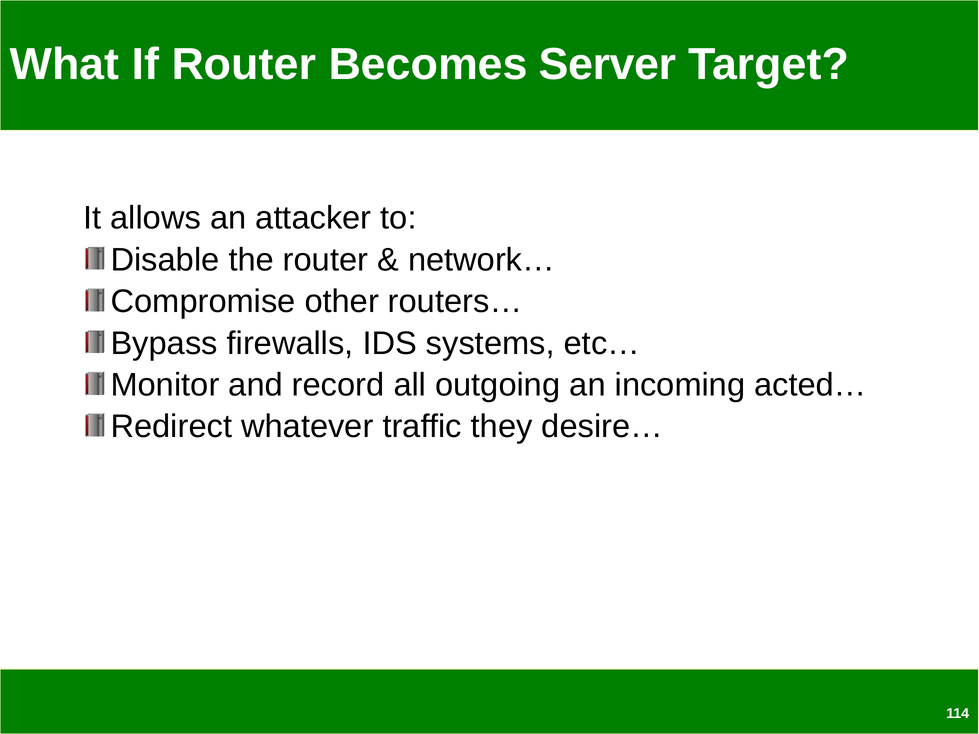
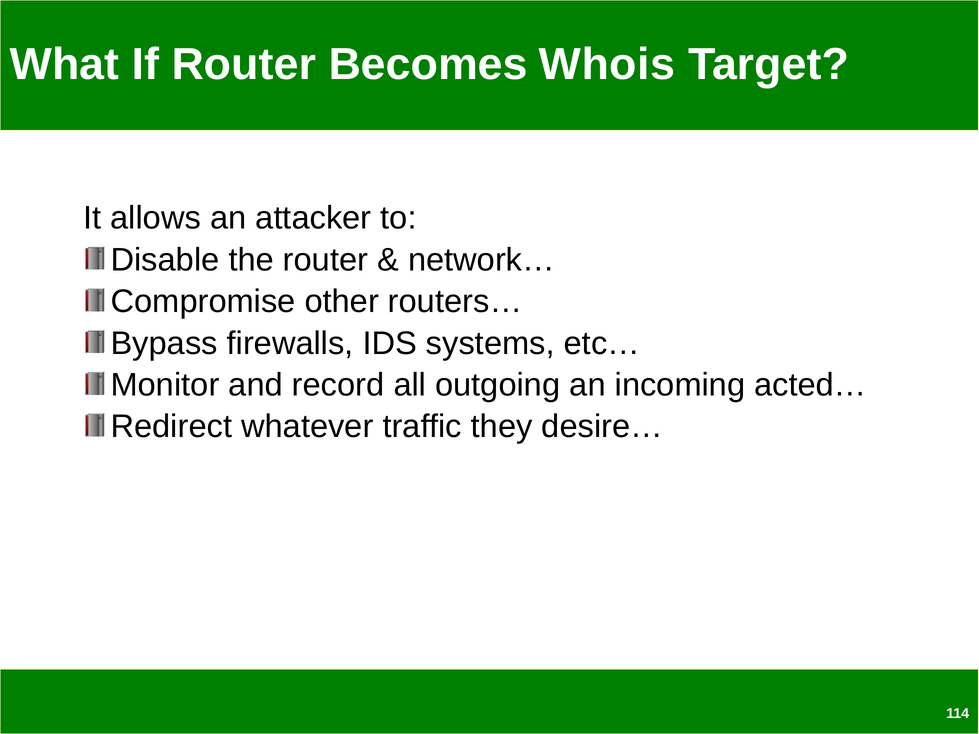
Server: Server -> Whois (607, 64)
